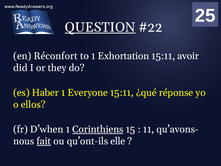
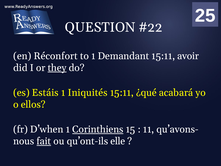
QUESTION underline: present -> none (100, 27)
Exhortation: Exhortation -> Demandant (123, 56)
they underline: none -> present (57, 68)
Haber: Haber -> Estáis (45, 93)
Everyone: Everyone -> Iniquités (88, 93)
réponse: réponse -> acabará (176, 93)
